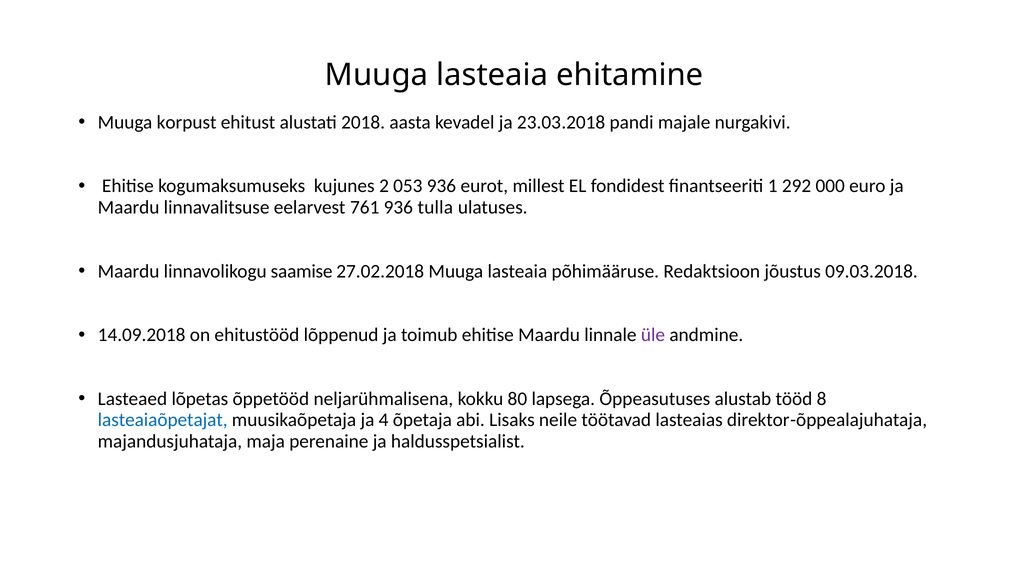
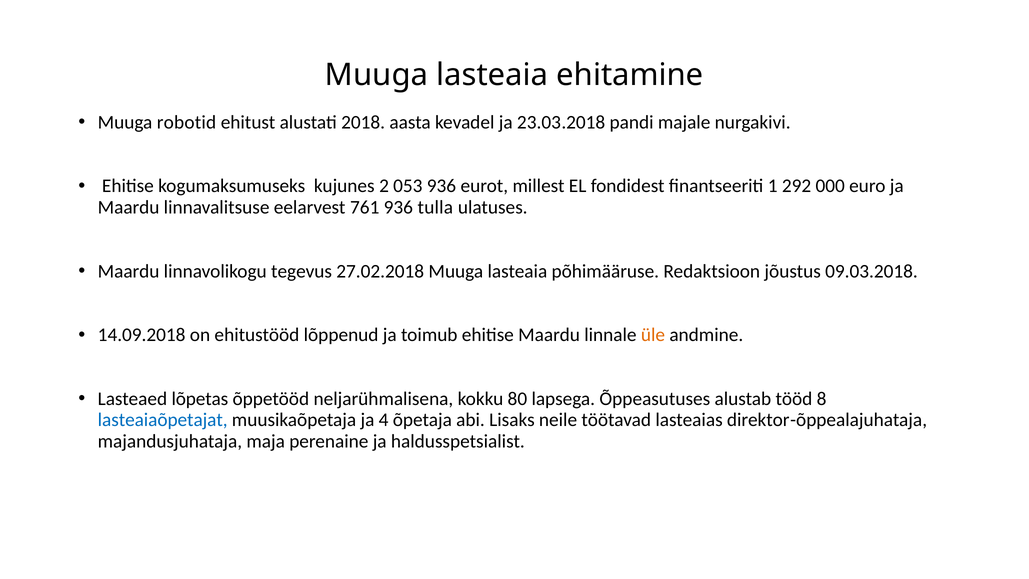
korpust: korpust -> robotid (187, 122)
saamise: saamise -> tegevus (302, 271)
üle colour: purple -> orange (653, 335)
